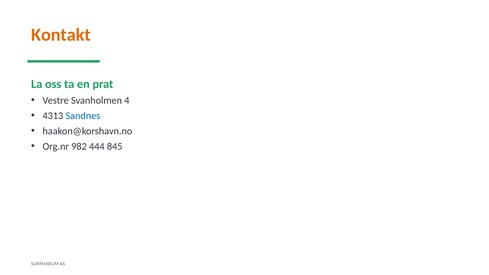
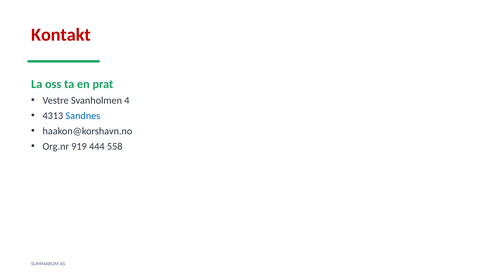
Kontakt colour: orange -> red (61, 35)
982: 982 -> 919 (79, 146)
845: 845 -> 558 (115, 146)
